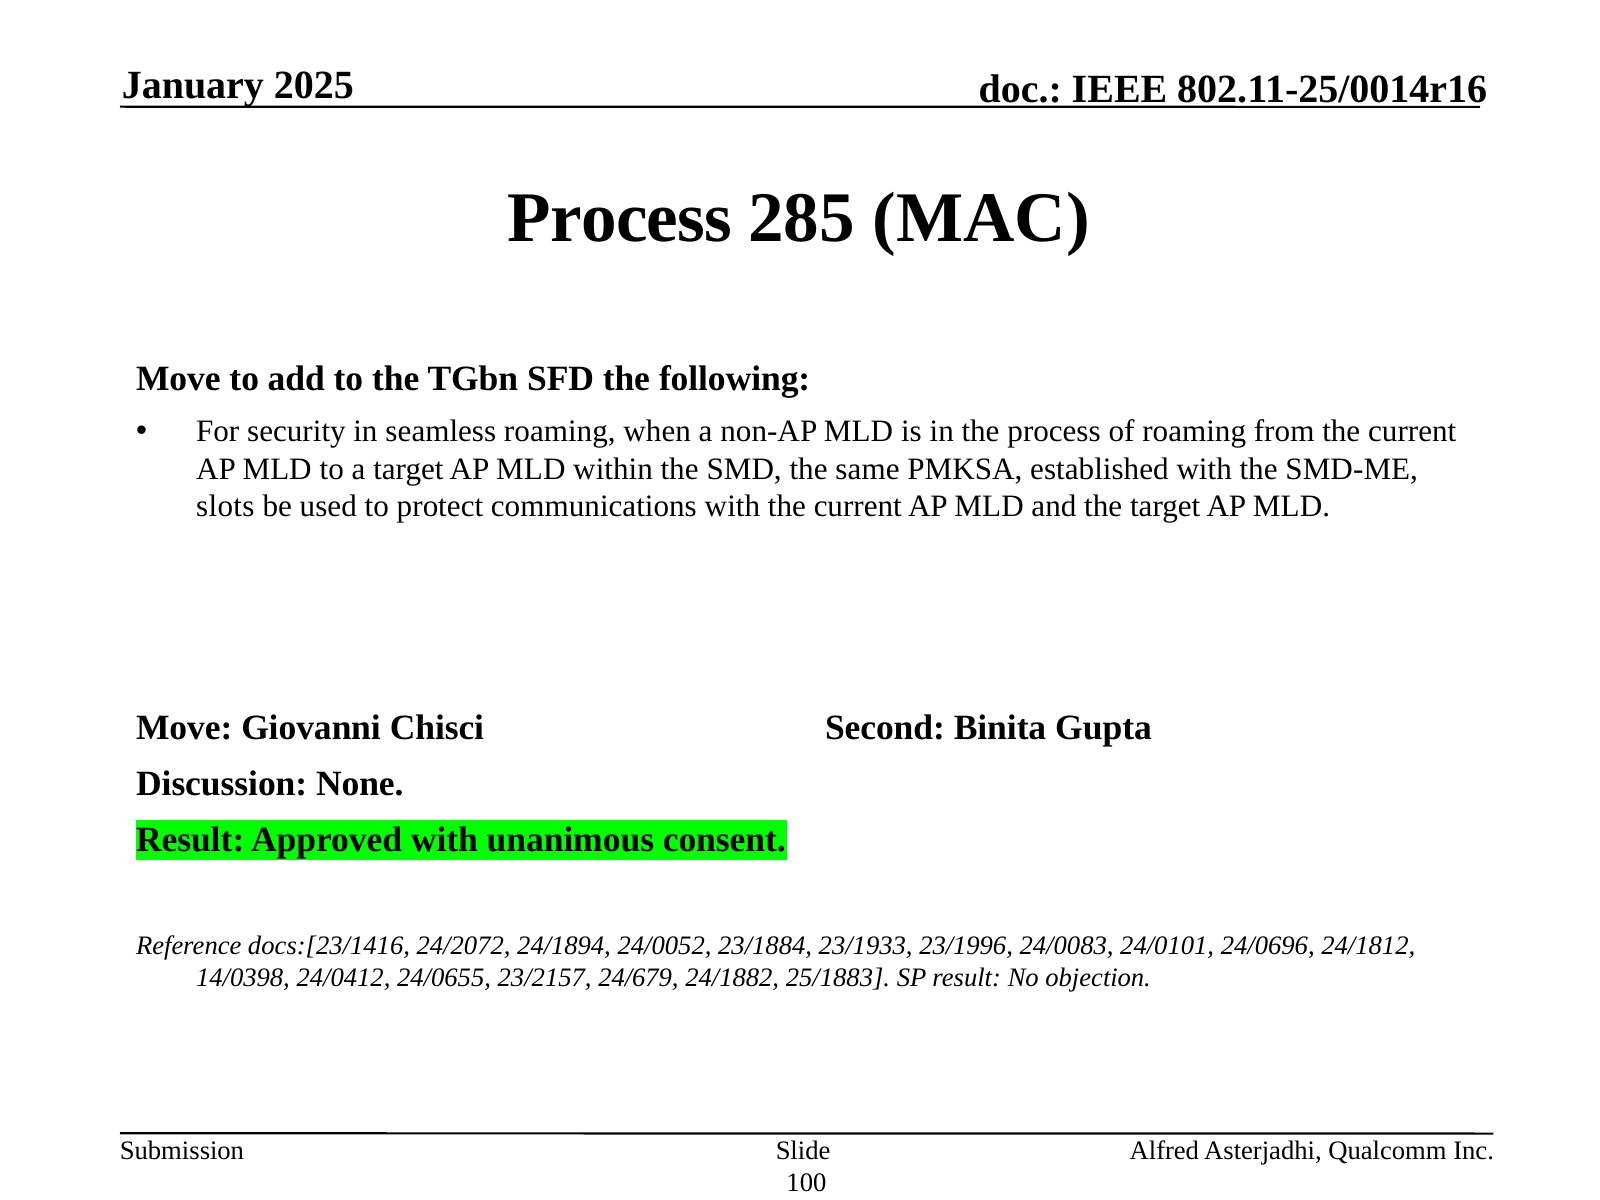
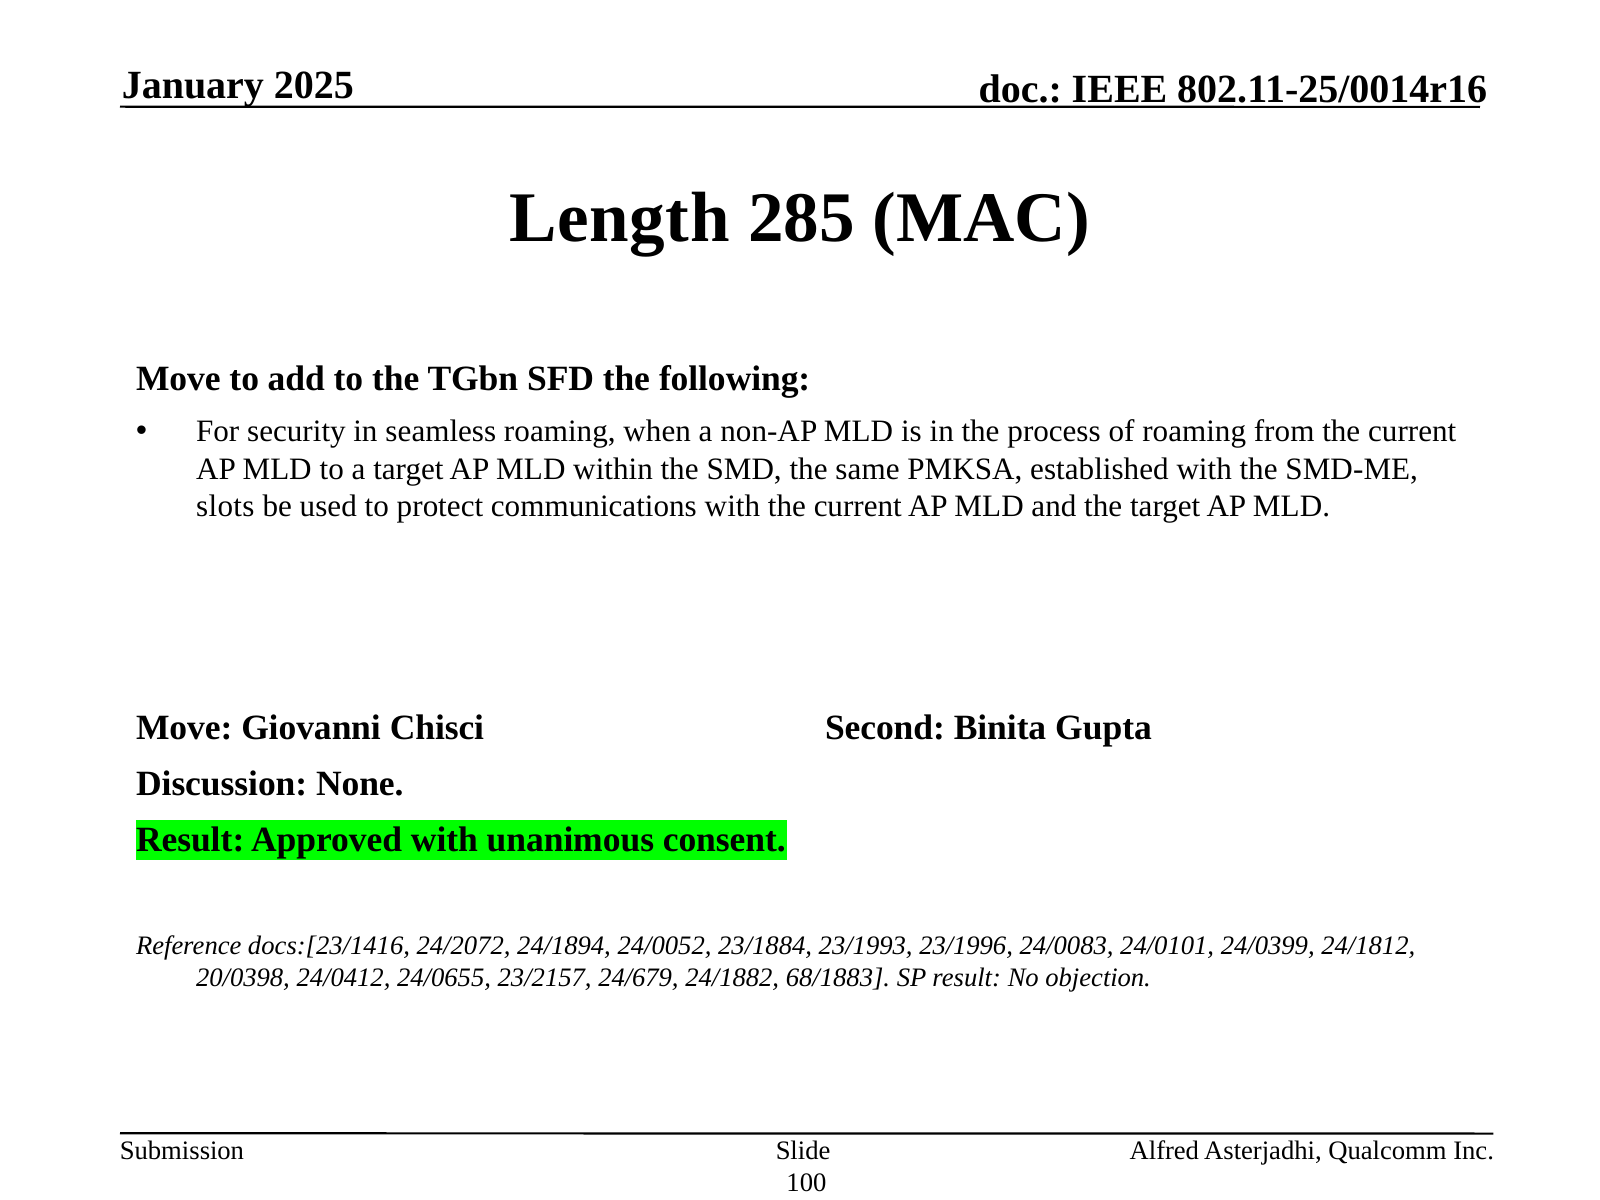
Process: Process -> Length (619, 218)
23/1933: 23/1933 -> 23/1993 (866, 946)
24/0696: 24/0696 -> 24/0399 (1268, 946)
14/0398: 14/0398 -> 20/0398 (243, 978)
25/1883: 25/1883 -> 68/1883 (838, 978)
